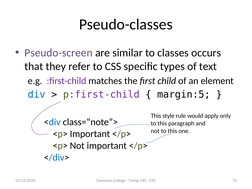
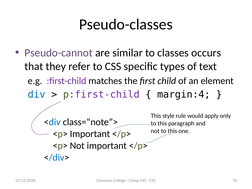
Pseudo-screen: Pseudo-screen -> Pseudo-cannot (59, 53)
margin:5: margin:5 -> margin:4 (184, 95)
